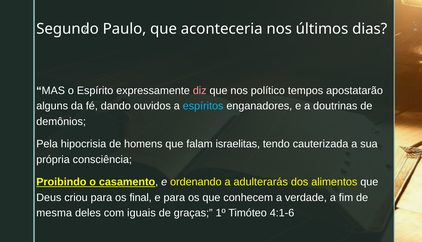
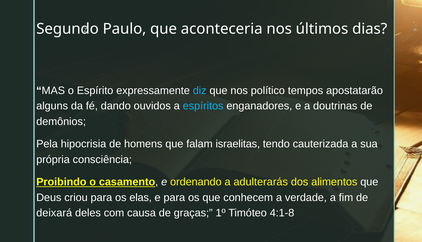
diz colour: pink -> light blue (200, 91)
final: final -> elas (141, 198)
mesma: mesma -> deixará (54, 213)
iguais: iguais -> causa (141, 213)
4:1-6: 4:1-6 -> 4:1-8 (282, 213)
